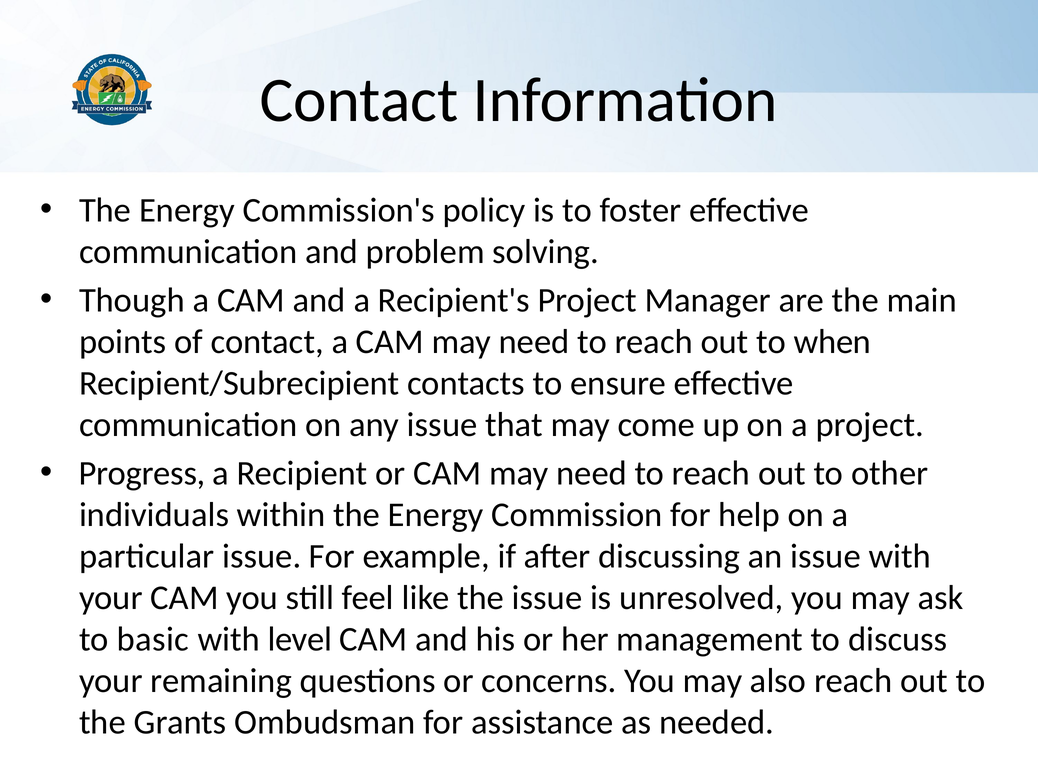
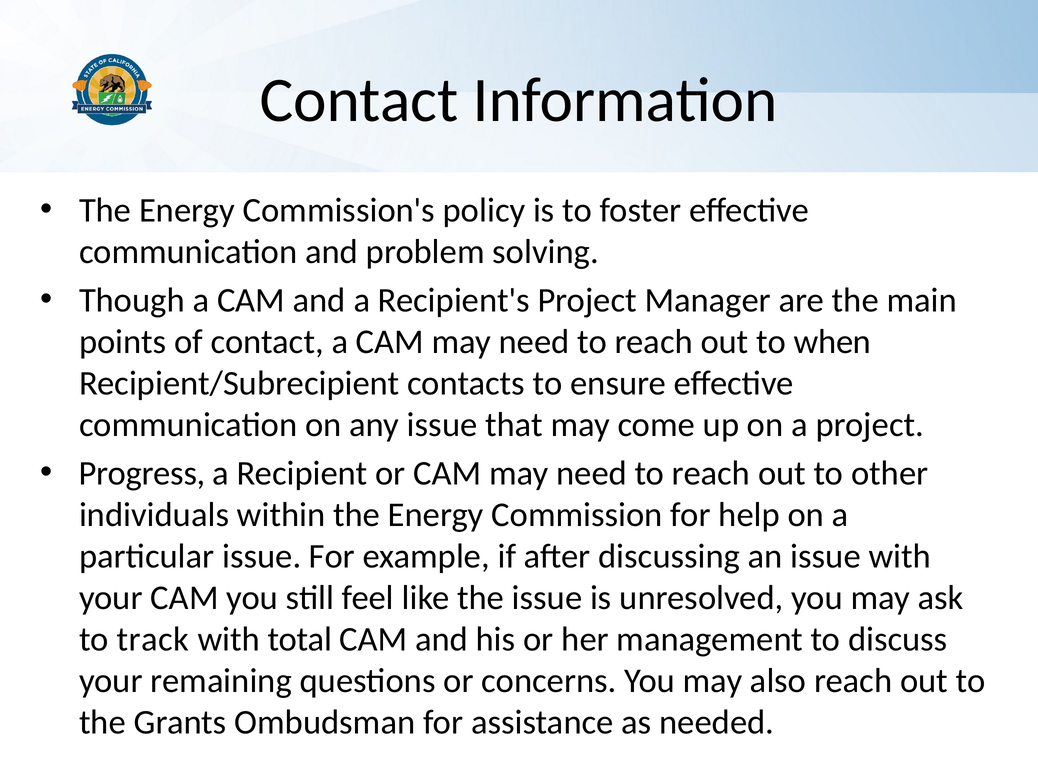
basic: basic -> track (153, 639)
level: level -> total (300, 639)
